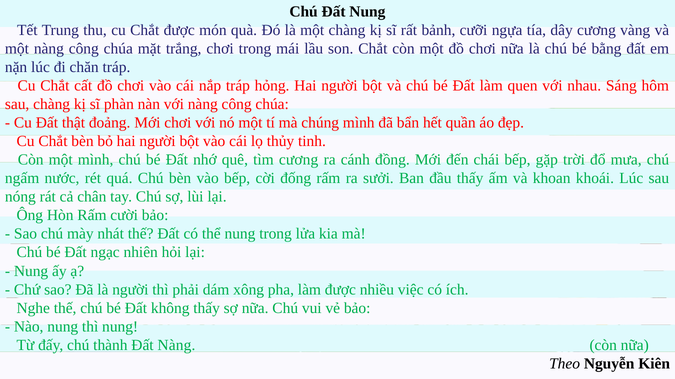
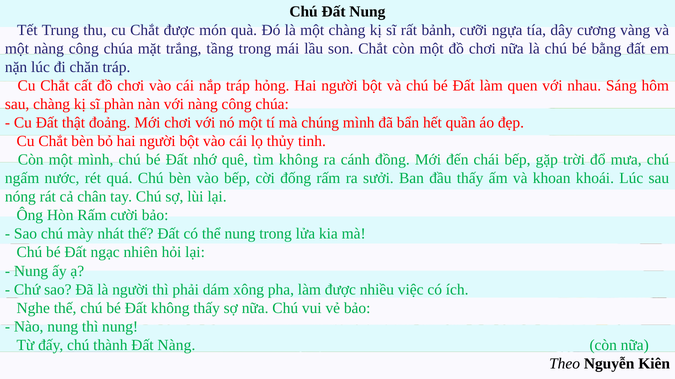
trắng chơi: chơi -> tầng (220, 49)
tìm cương: cương -> không (299, 160)
